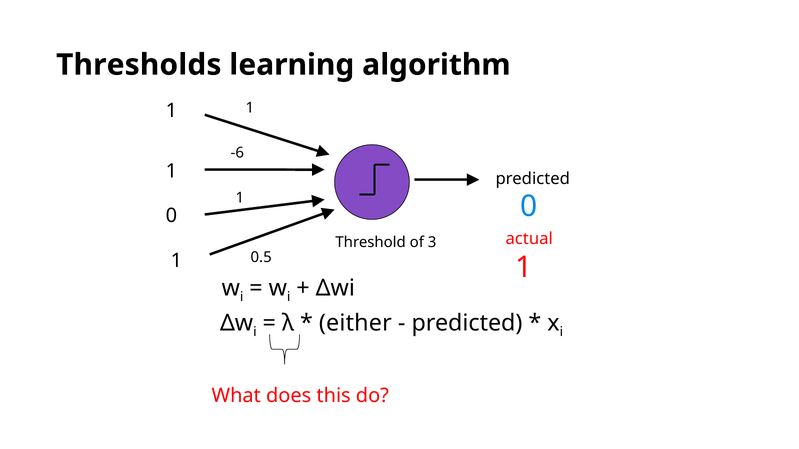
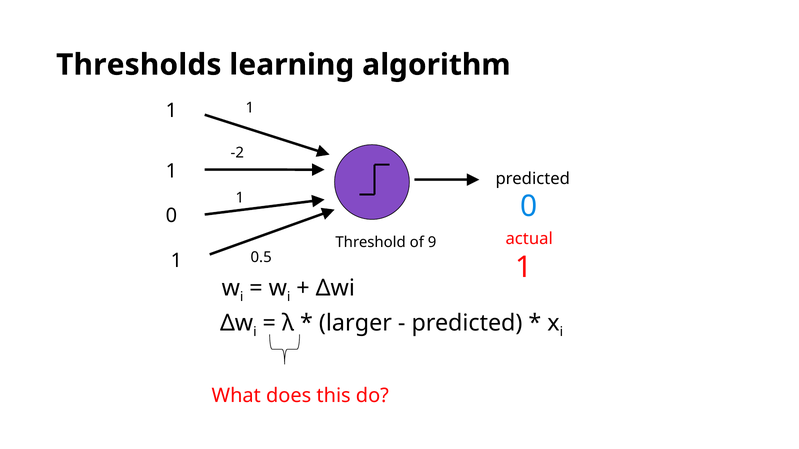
-6: -6 -> -2 (237, 153)
3: 3 -> 9 (432, 243)
either: either -> larger (355, 323)
